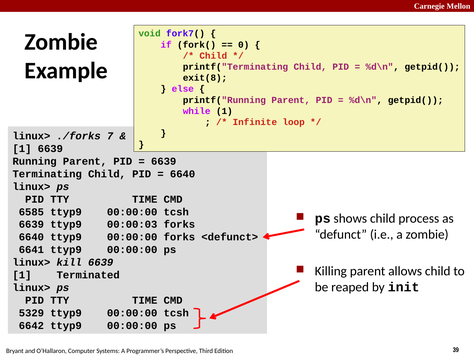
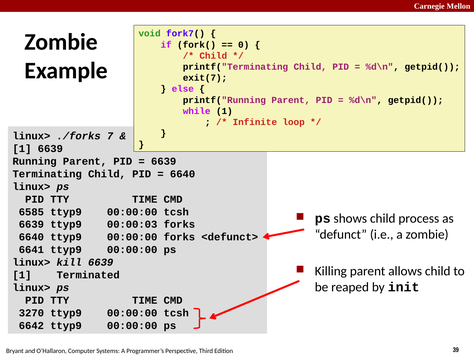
exit(8: exit(8 -> exit(7 (205, 78)
5329: 5329 -> 3270 (31, 313)
